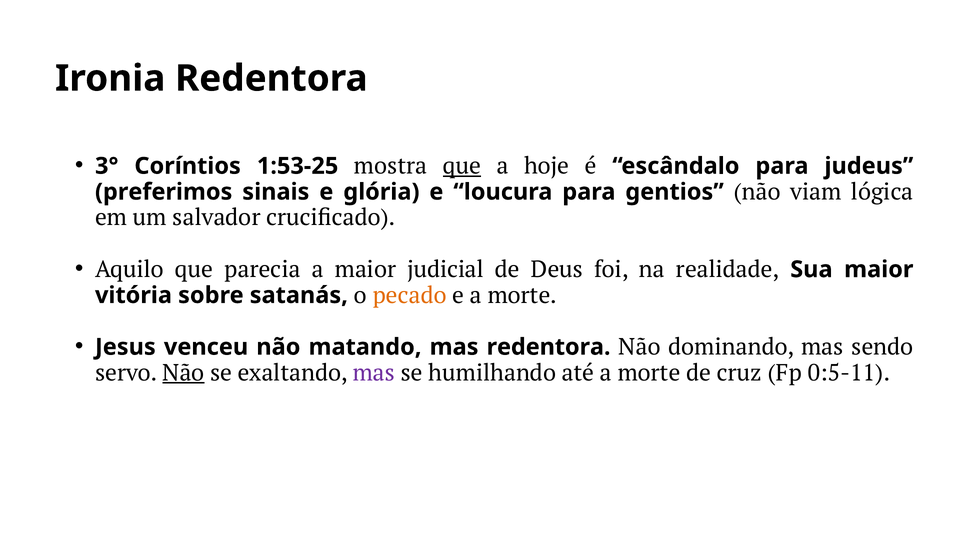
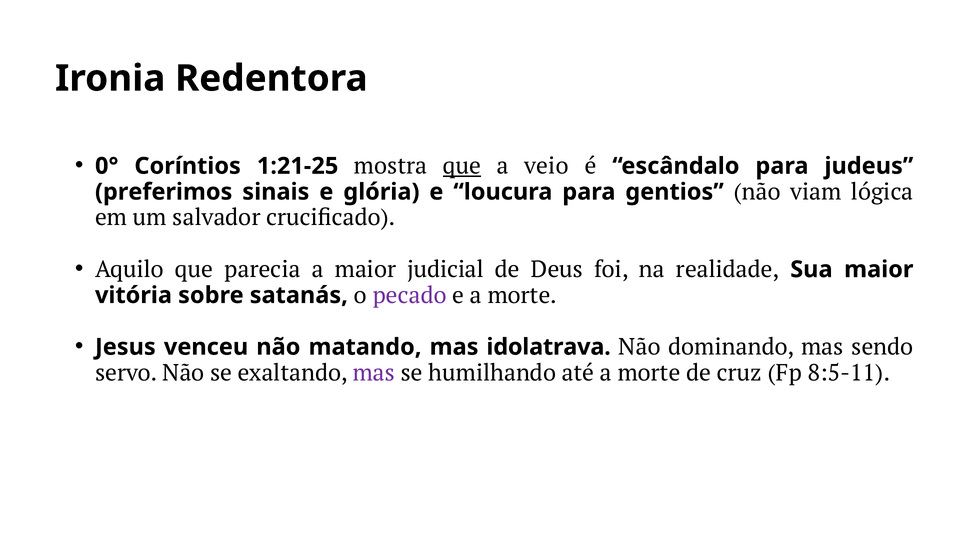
3°: 3° -> 0° (107, 166)
1:53-25: 1:53-25 -> 1:21-25 (298, 166)
hoje: hoje -> veio (546, 166)
pecado colour: orange -> purple (410, 296)
mas redentora: redentora -> idolatrava (549, 347)
Não underline: present -> none (183, 373)
0:5-11: 0:5-11 -> 8:5-11 (849, 373)
